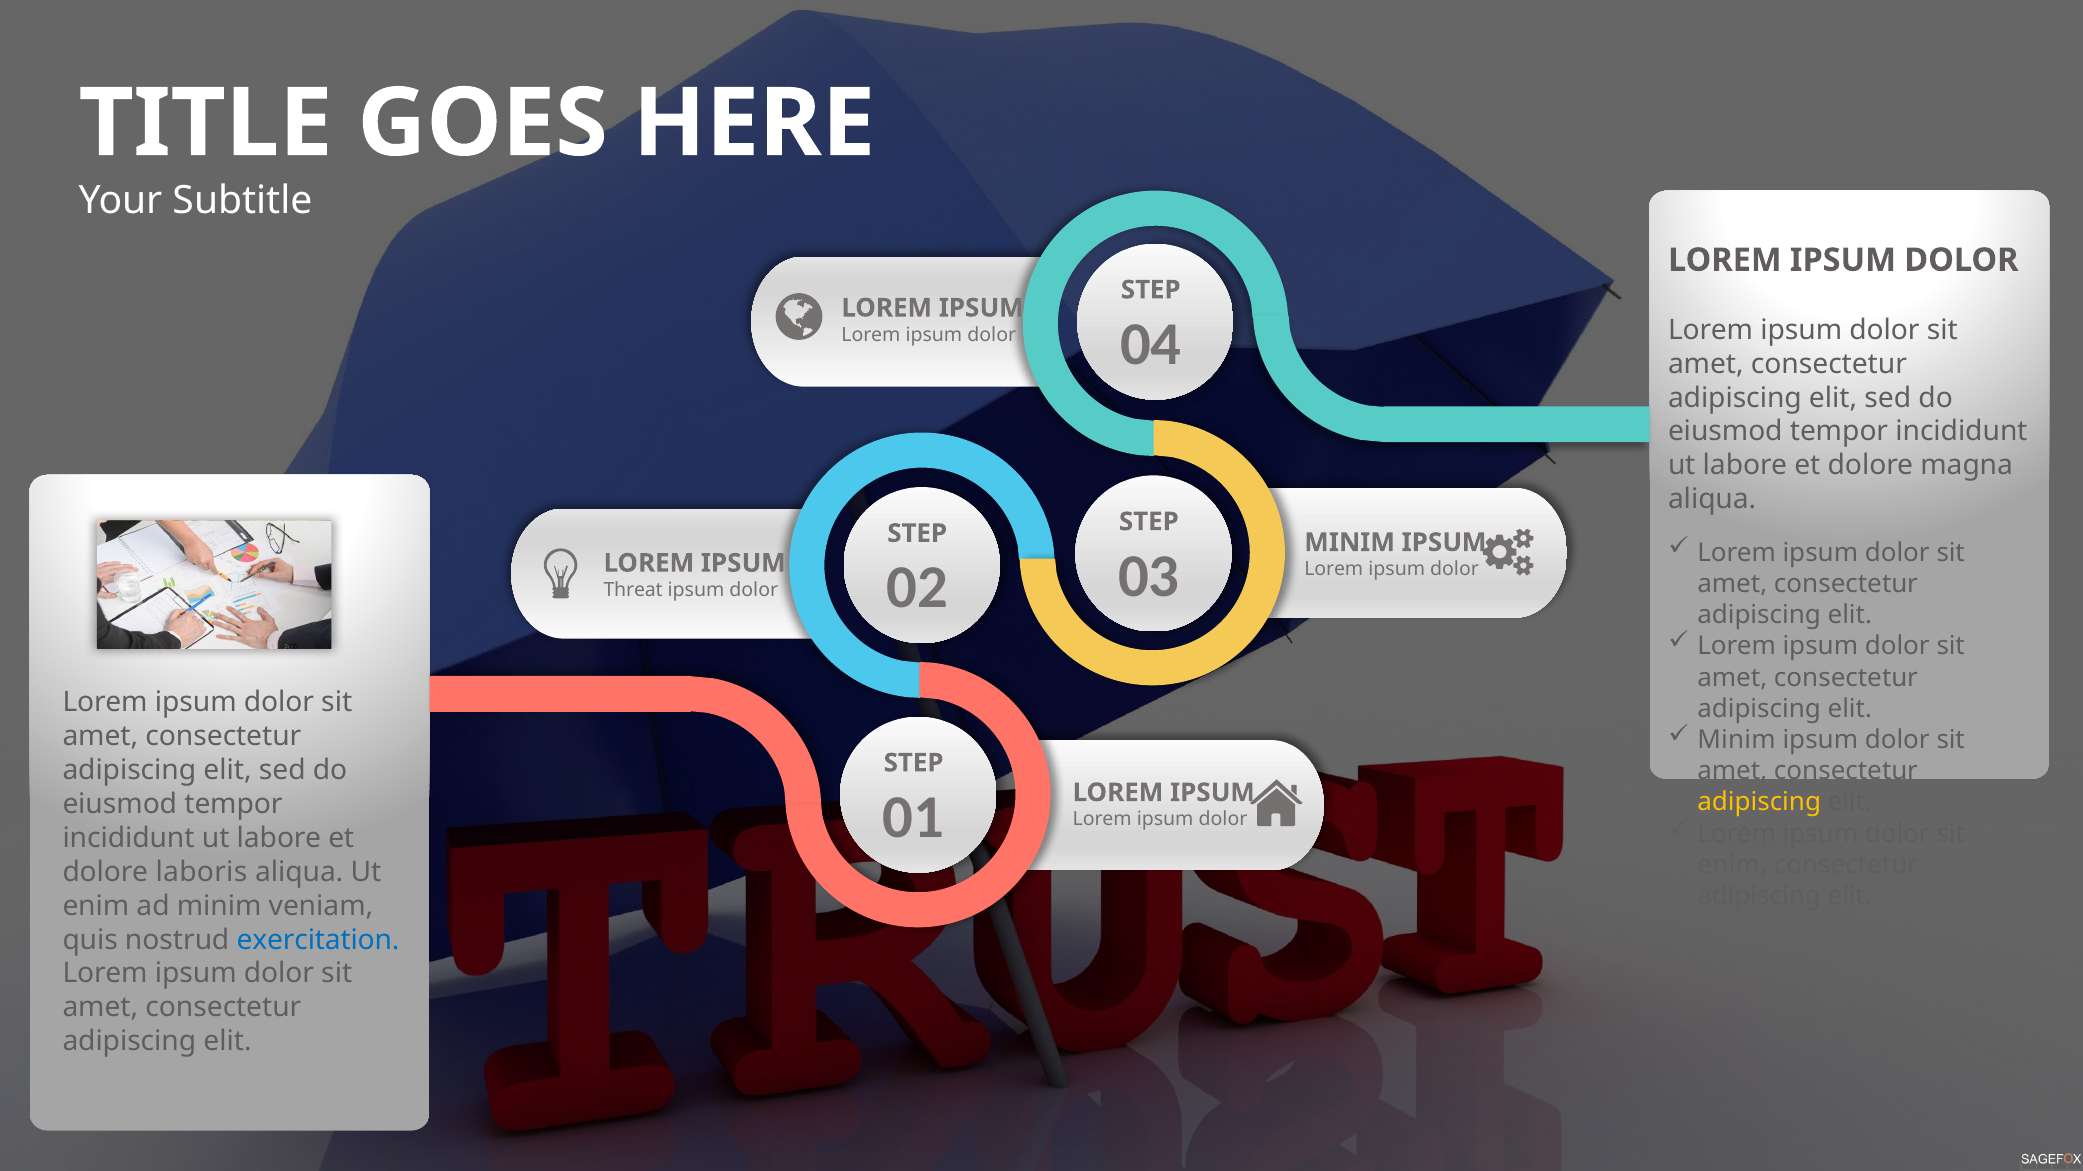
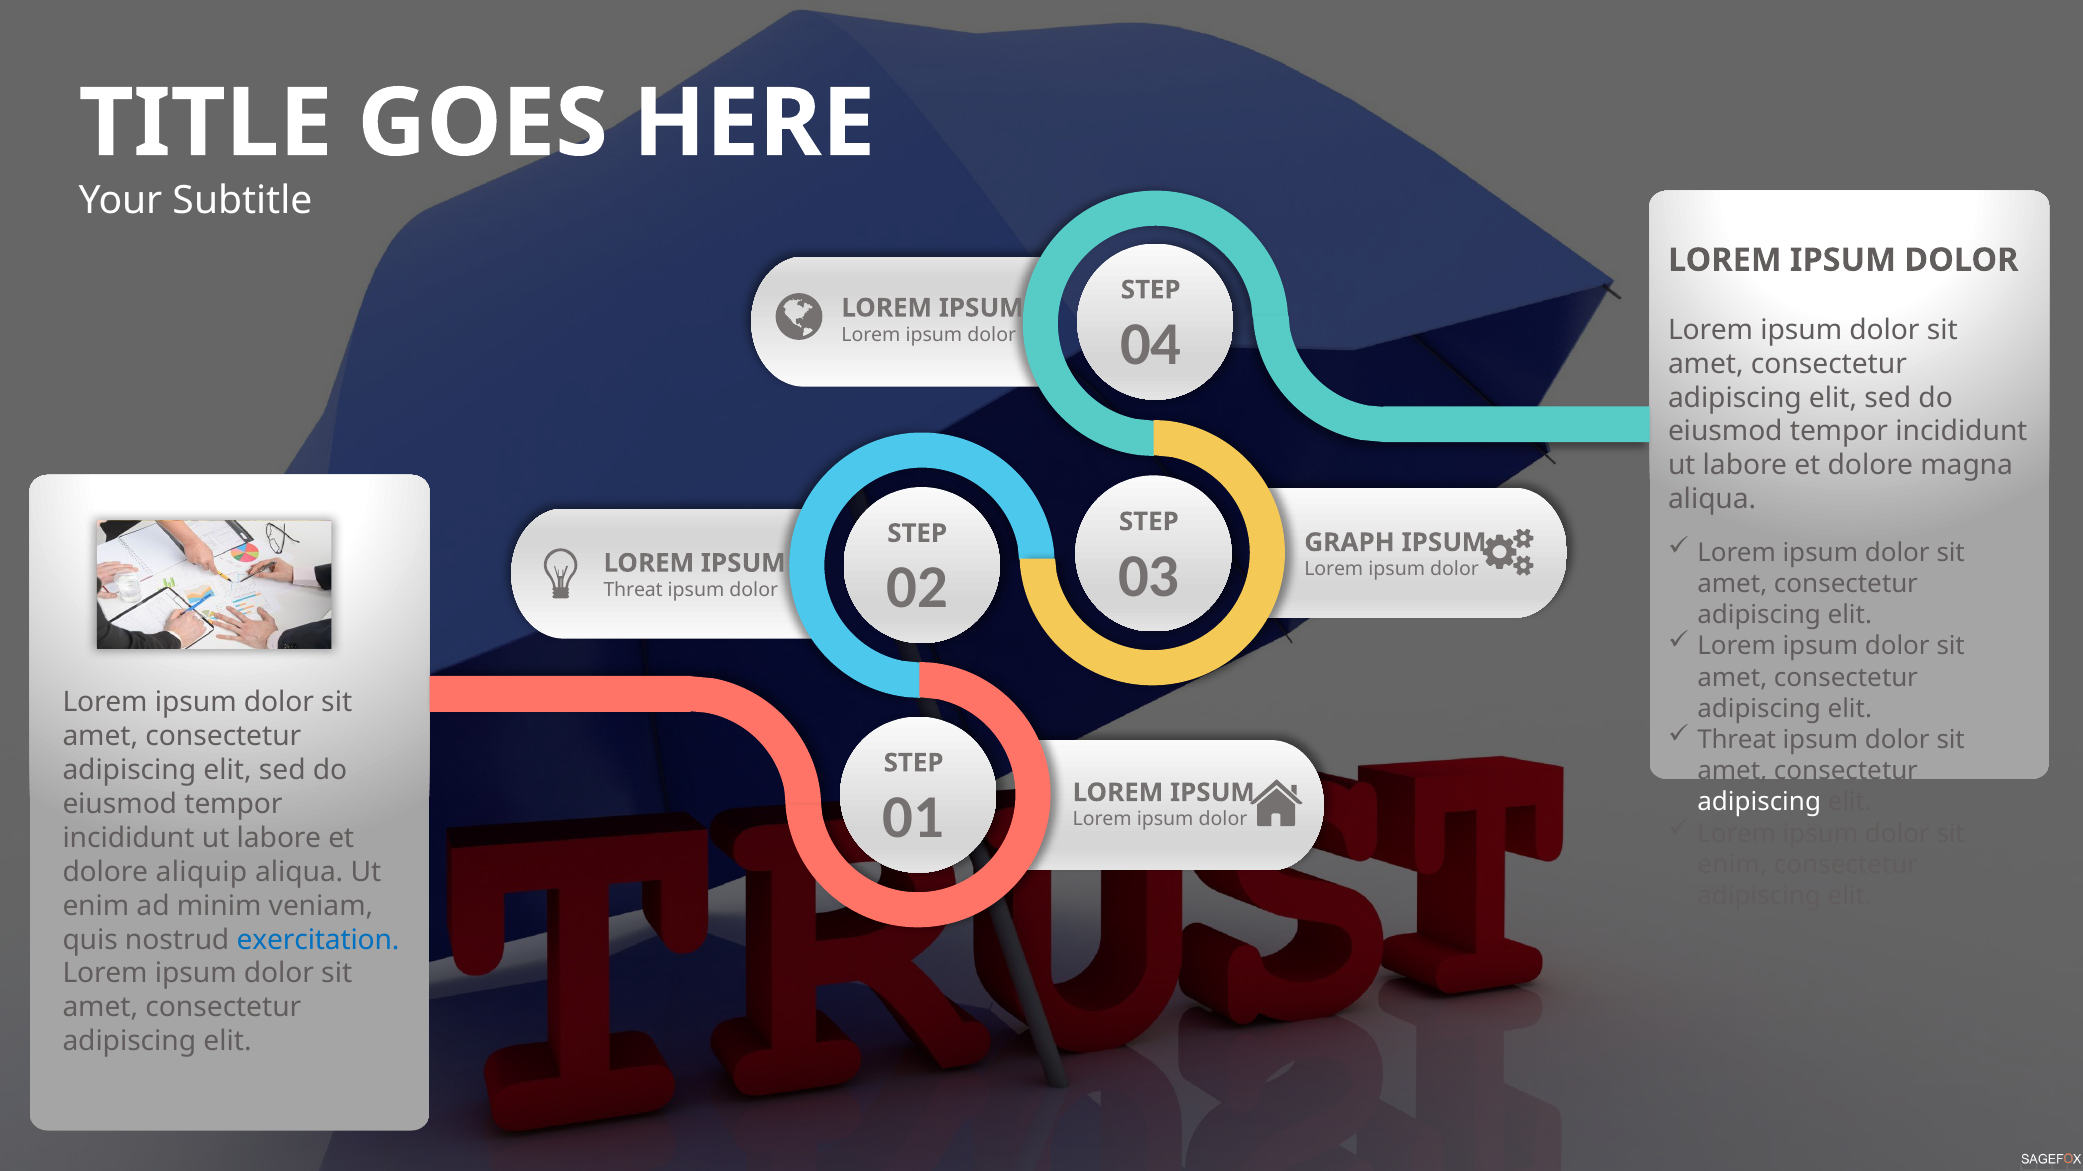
MINIM: MINIM -> GRAPH (1350, 543)
Minim: Minim -> Threat (1737, 740)
adipiscing colour: yellow -> white (1759, 803)
laboris: laboris -> aliquip (201, 872)
